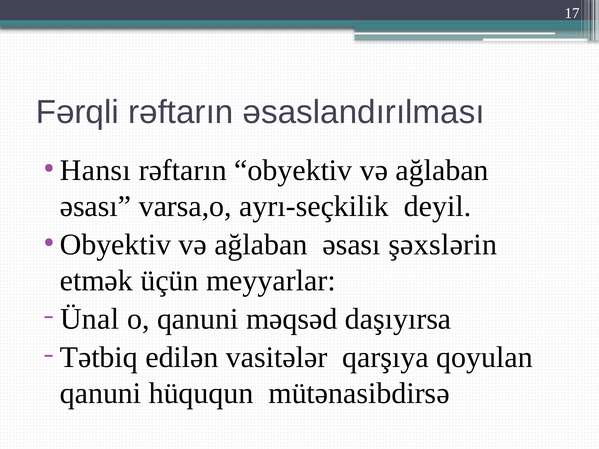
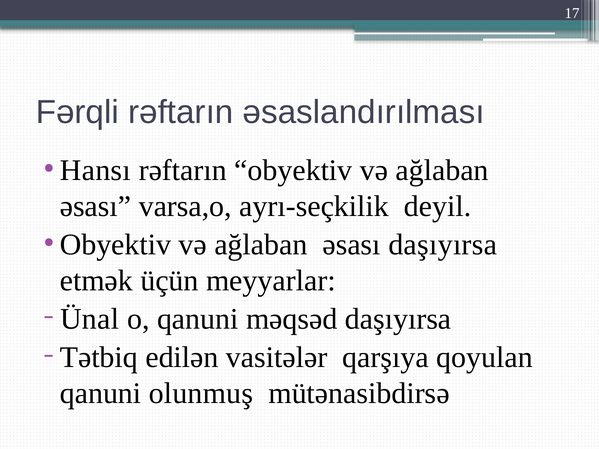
əsası şəxslərin: şəxslərin -> daşıyırsa (443, 245)
hüququn: hüququn -> olunmuş (201, 393)
